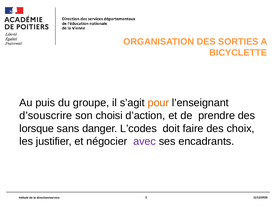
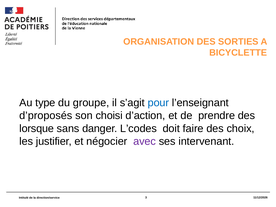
puis: puis -> type (45, 103)
pour colour: orange -> blue (158, 103)
d’souscrire: d’souscrire -> d’proposés (46, 116)
encadrants: encadrants -> intervenant (206, 141)
